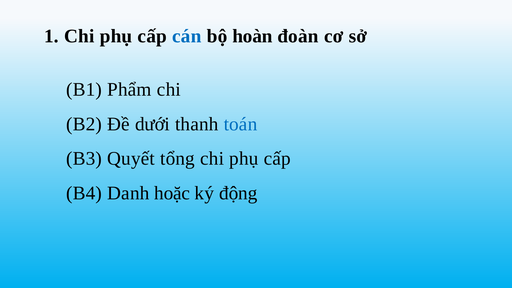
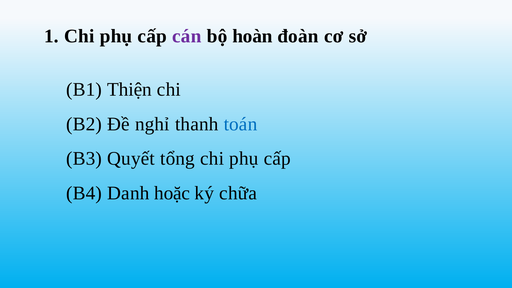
cán colour: blue -> purple (187, 36)
Phẩm: Phẩm -> Thiện (129, 89)
dưới: dưới -> nghỉ (152, 124)
động: động -> chữa (238, 193)
